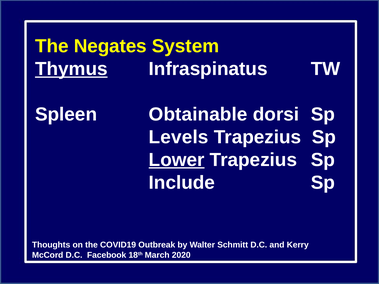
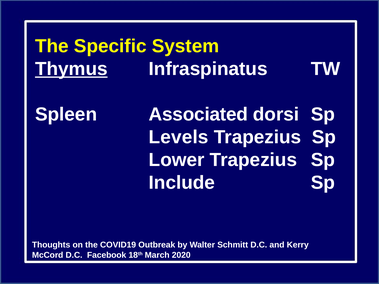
Negates: Negates -> Specific (110, 46)
Obtainable: Obtainable -> Associated (198, 114)
Lower underline: present -> none (177, 160)
